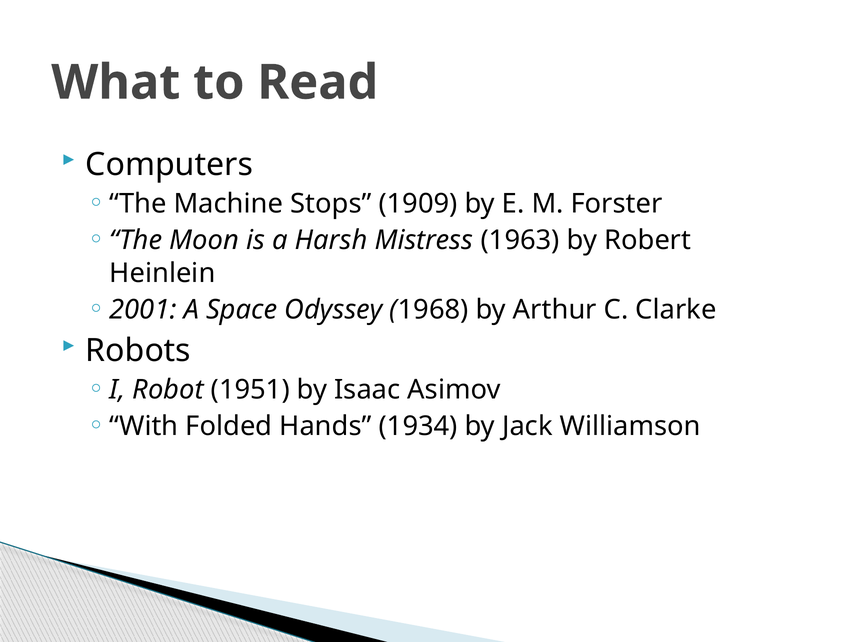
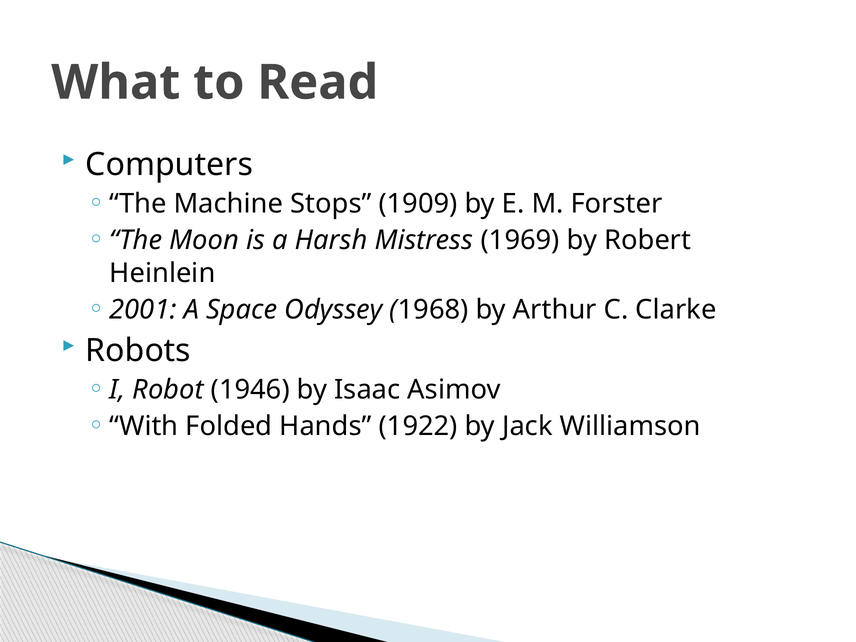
1963: 1963 -> 1969 (520, 240)
1951: 1951 -> 1946 (250, 390)
1934: 1934 -> 1922 (418, 426)
